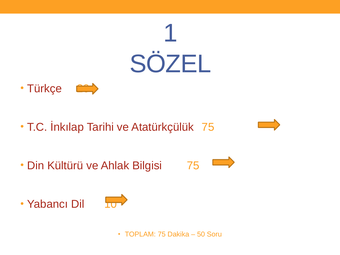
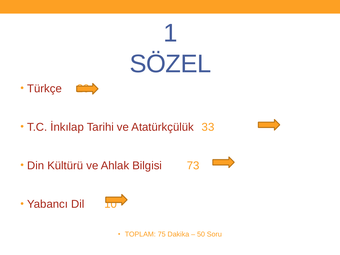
Atatürkçülük 75: 75 -> 33 (208, 127)
Bilgisi 75: 75 -> 73 (193, 166)
